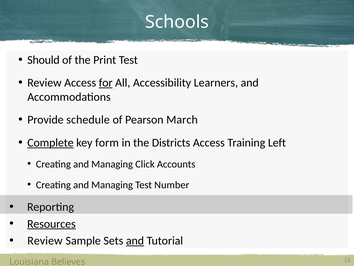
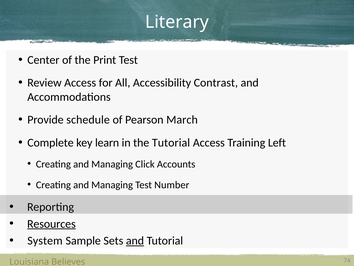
Schools: Schools -> Literary (177, 22)
Should: Should -> Center (43, 60)
for underline: present -> none (106, 83)
Learners: Learners -> Contrast (216, 83)
Complete underline: present -> none (50, 142)
form: form -> learn (107, 142)
the Districts: Districts -> Tutorial (171, 142)
Review: Review -> System (45, 240)
